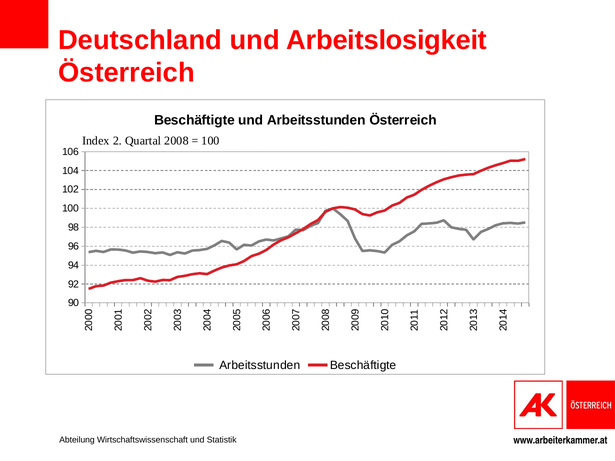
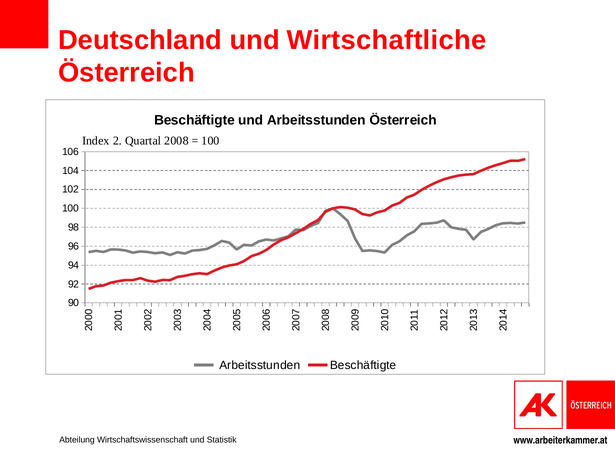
Arbeitslosigkeit: Arbeitslosigkeit -> Wirtschaftliche (386, 40)
